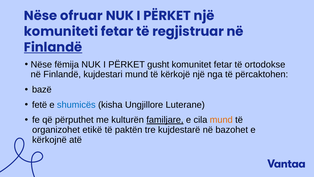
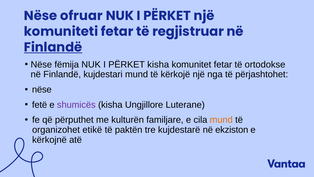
PËRKET gusht: gusht -> kisha (158, 64)
përcaktohen: përcaktohen -> përjashtohet (262, 74)
bazë: bazë -> nëse (42, 89)
shumicës colour: blue -> purple (76, 105)
familjare underline: present -> none (165, 120)
bazohet: bazohet -> ekziston (232, 130)
